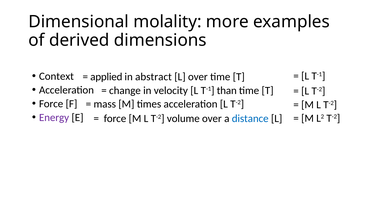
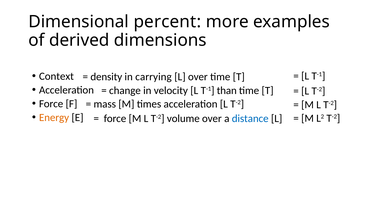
molality: molality -> percent (167, 22)
applied: applied -> density (106, 77)
abstract: abstract -> carrying (153, 77)
Energy colour: purple -> orange (54, 117)
